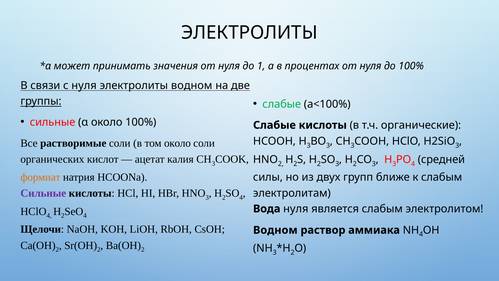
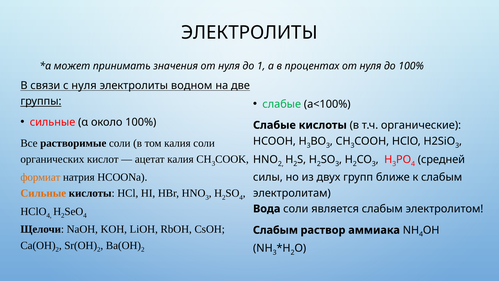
том около: около -> калия (177, 143)
Сильные colour: purple -> orange (43, 193)
Вода нуля: нуля -> соли (296, 209)
Водном: Водном -> Слабым (275, 230)
